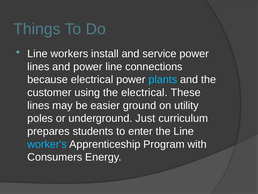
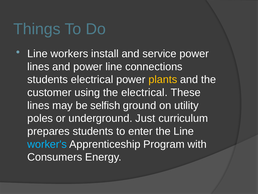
because: because -> students (48, 79)
plants colour: light blue -> yellow (163, 79)
easier: easier -> selfish (105, 105)
